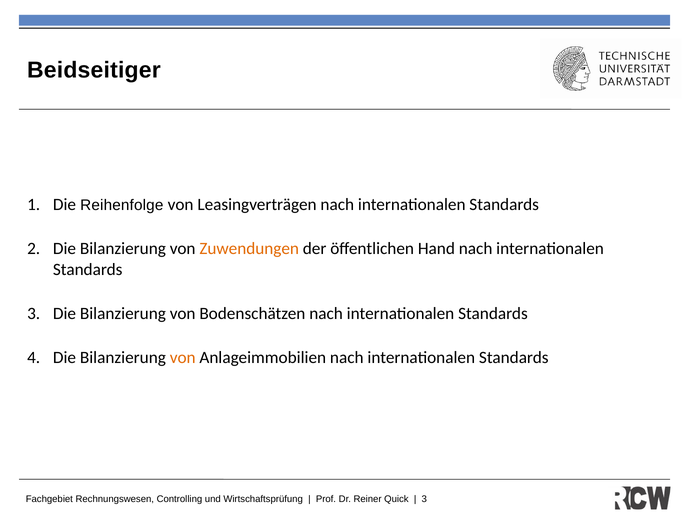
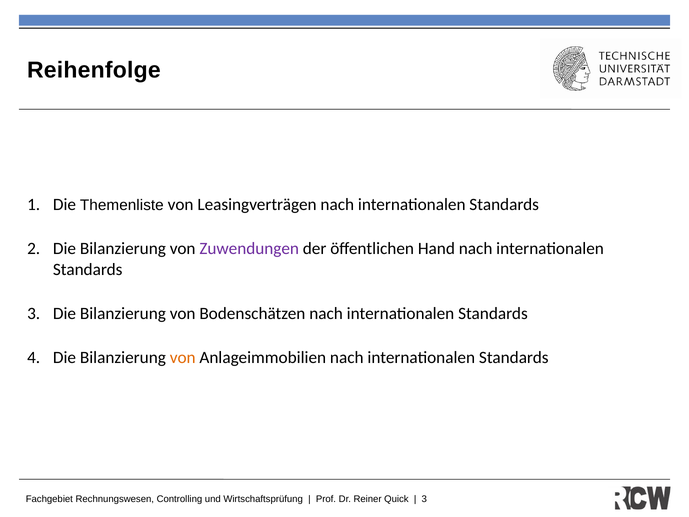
Beidseitiger: Beidseitiger -> Reihenfolge (94, 70)
Reihenfolge: Reihenfolge -> Themenliste (122, 205)
Zuwendungen colour: orange -> purple (249, 248)
